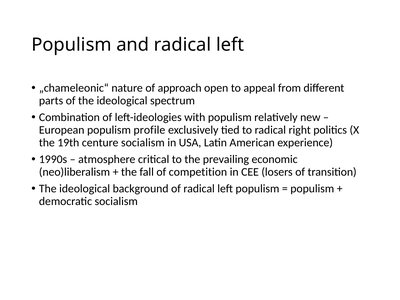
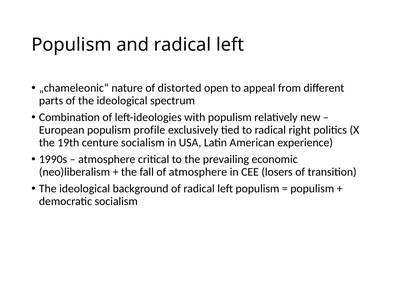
approach: approach -> distorted (180, 88)
of competition: competition -> atmosphere (198, 172)
